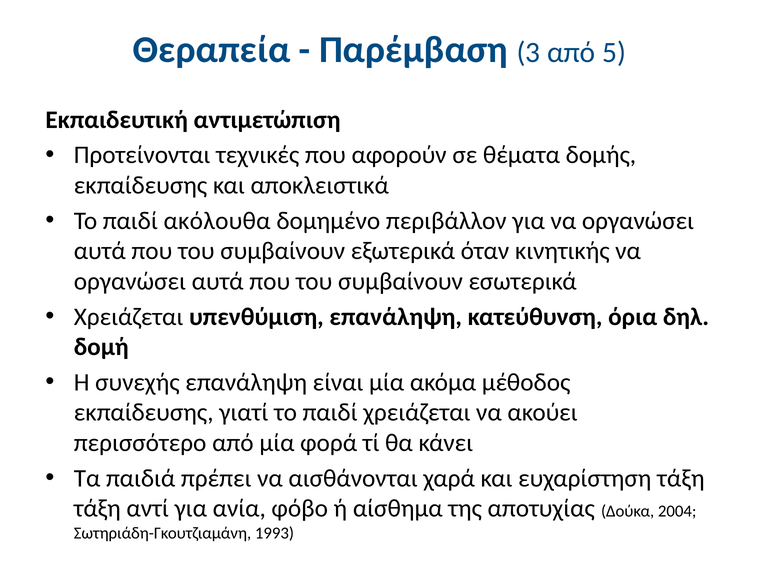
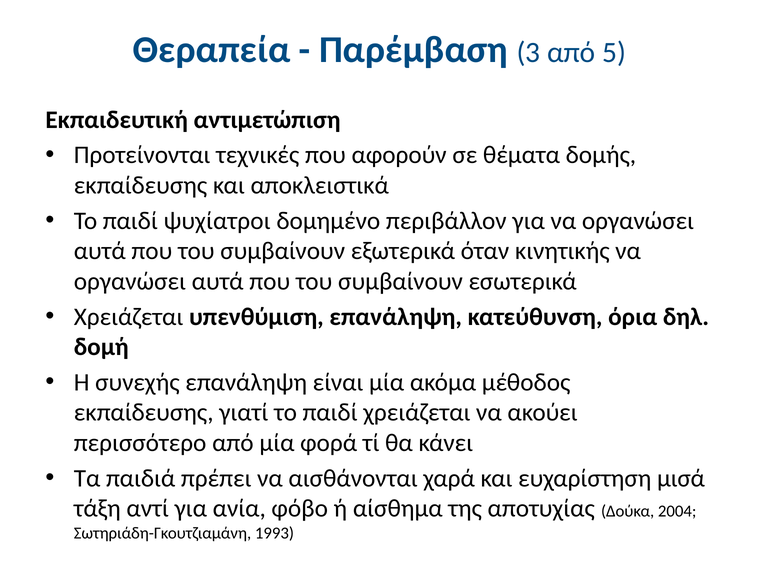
ακόλουθα: ακόλουθα -> ψυχίατροι (217, 221)
ευχαρίστηση τάξη: τάξη -> μισά (681, 478)
